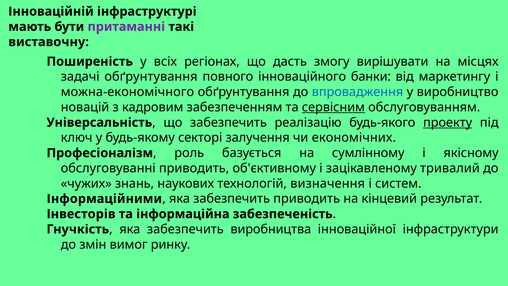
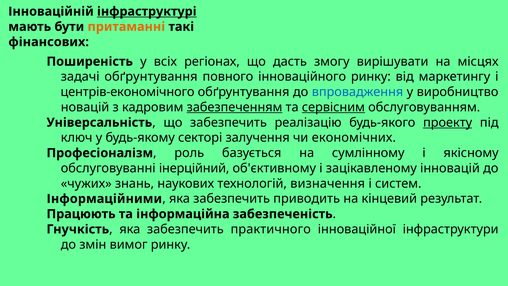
інфраструктурі underline: none -> present (147, 11)
притаманні colour: purple -> orange (126, 27)
виставочну: виставочну -> фінансових (49, 42)
інноваційного банки: банки -> ринку (371, 77)
можна-економічного: можна-економічного -> центрів-економічного (128, 92)
забезпеченням underline: none -> present (235, 107)
обслуговуванні приводить: приводить -> інерційний (194, 168)
тривалий: тривалий -> інновацій (450, 168)
Інвесторів: Інвесторів -> Працюють (81, 214)
виробництва: виробництва -> практичного (271, 229)
